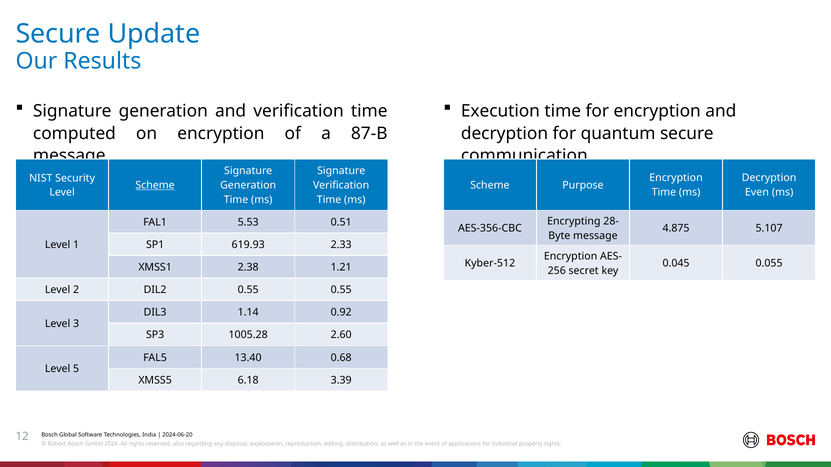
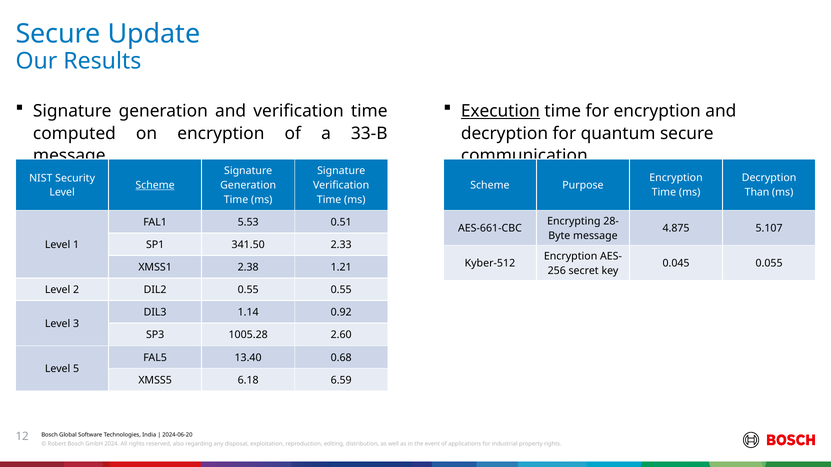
Execution underline: none -> present (500, 111)
87-B: 87-B -> 33-B (369, 133)
Even: Even -> Than (757, 193)
AES-356-CBC: AES-356-CBC -> AES-661-CBC (490, 229)
619.93: 619.93 -> 341.50 (248, 245)
3.39: 3.39 -> 6.59 (341, 380)
